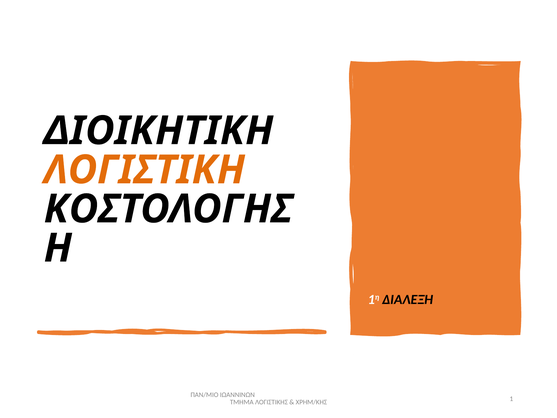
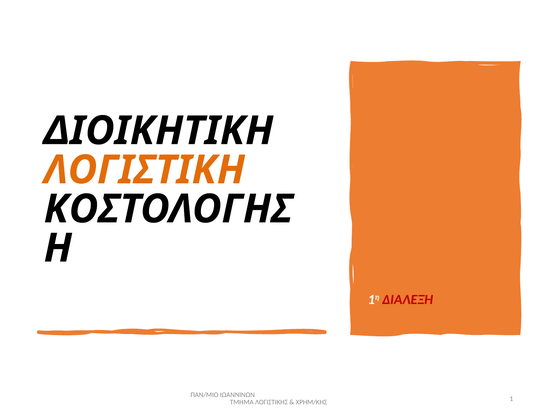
ΔΙΑΛΕΞΗ colour: black -> red (408, 299)
